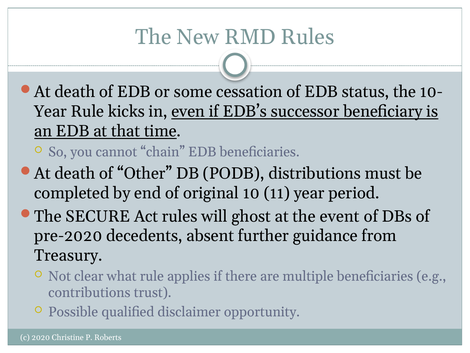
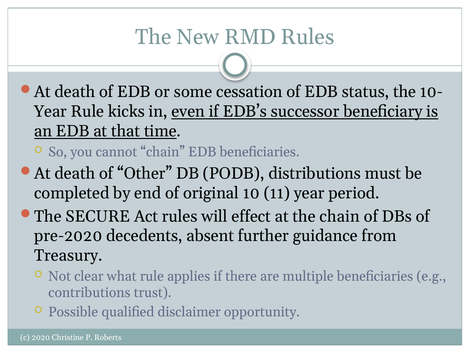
ghost: ghost -> effect (251, 216)
the event: event -> chain (340, 216)
